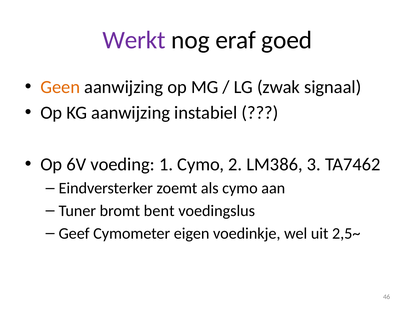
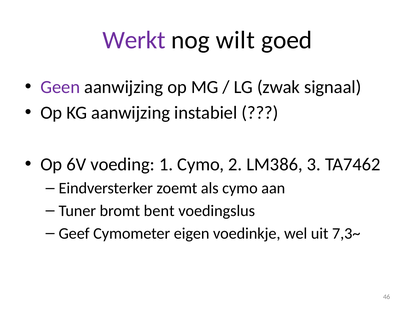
eraf: eraf -> wilt (235, 40)
Geen colour: orange -> purple (60, 87)
2,5~: 2,5~ -> 7,3~ (346, 234)
